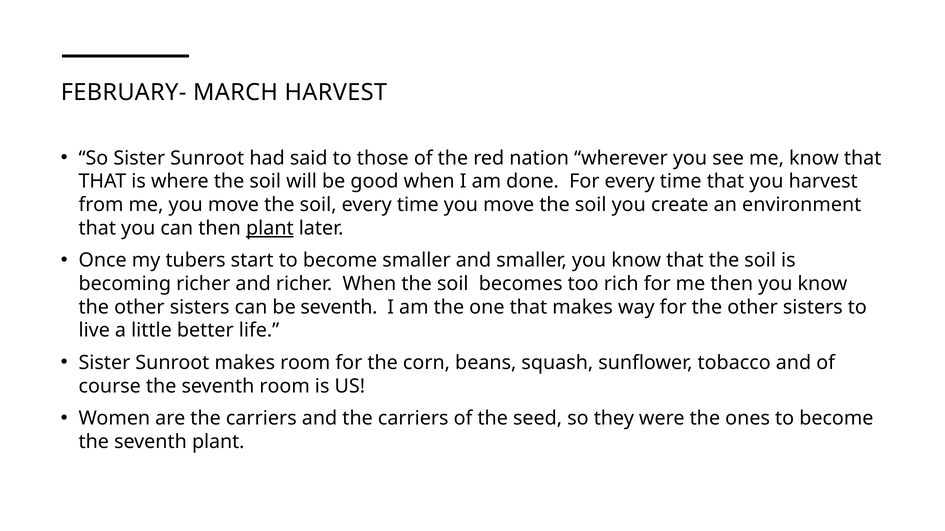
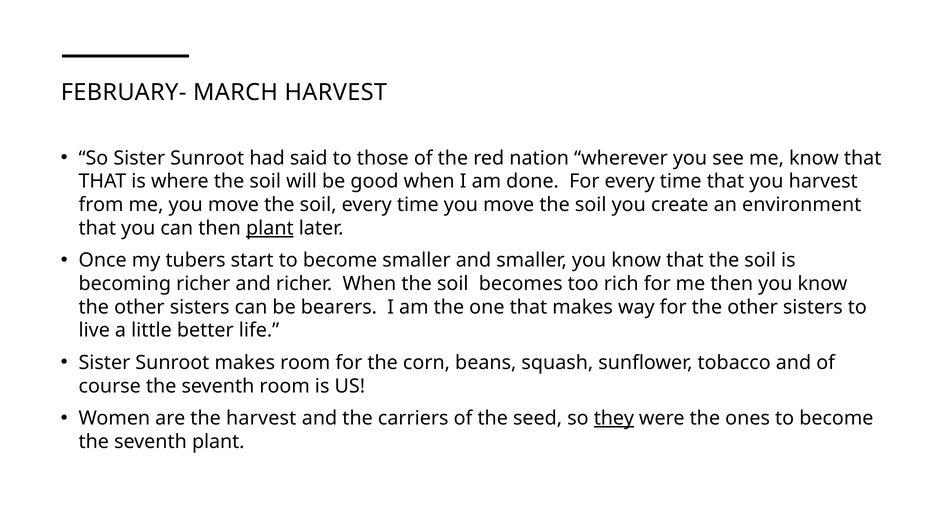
be seventh: seventh -> bearers (339, 307)
are the carriers: carriers -> harvest (261, 419)
they underline: none -> present (614, 419)
